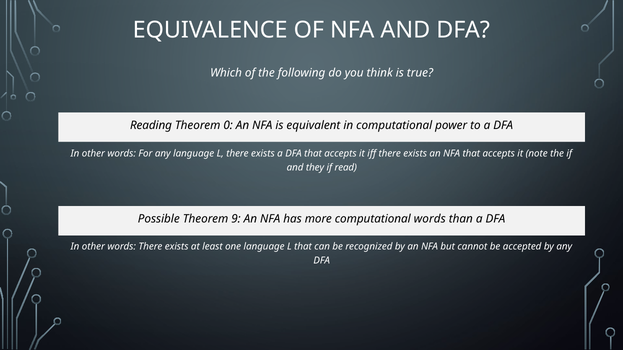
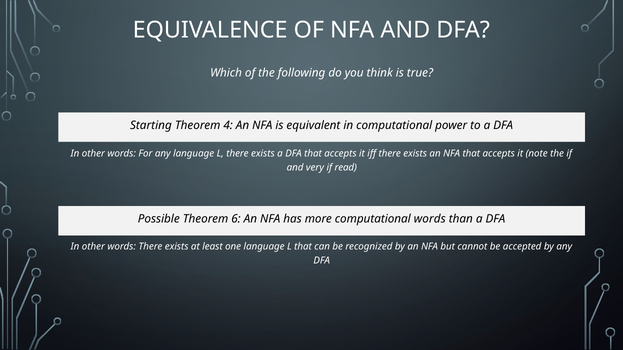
Reading: Reading -> Starting (151, 126)
0: 0 -> 4 (228, 126)
they: they -> very (315, 168)
9: 9 -> 6 (236, 219)
